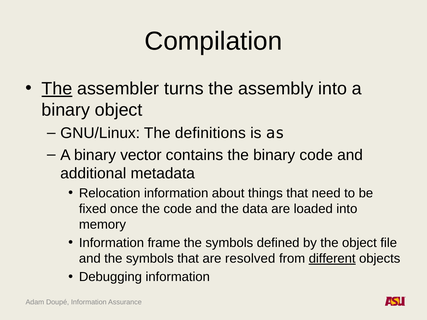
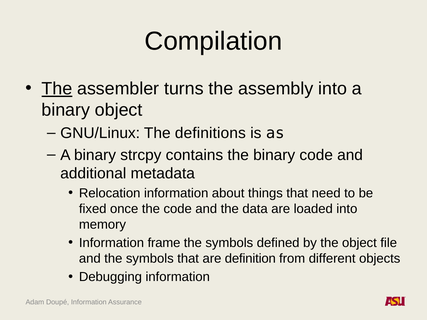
vector: vector -> strcpy (141, 155)
resolved: resolved -> definition (250, 259)
different underline: present -> none (332, 259)
